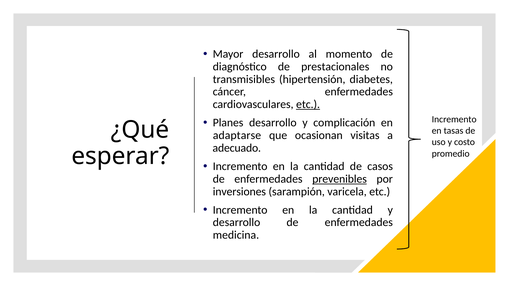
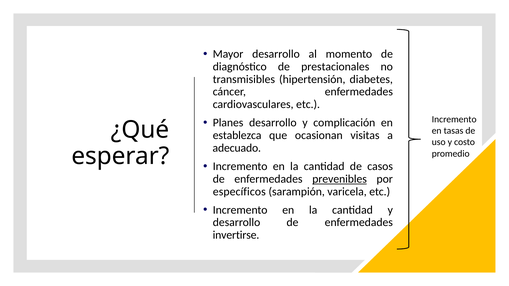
etc underline: present -> none (308, 104)
adaptarse: adaptarse -> establezca (237, 135)
inversiones: inversiones -> específicos (239, 192)
medicina: medicina -> invertirse (236, 235)
